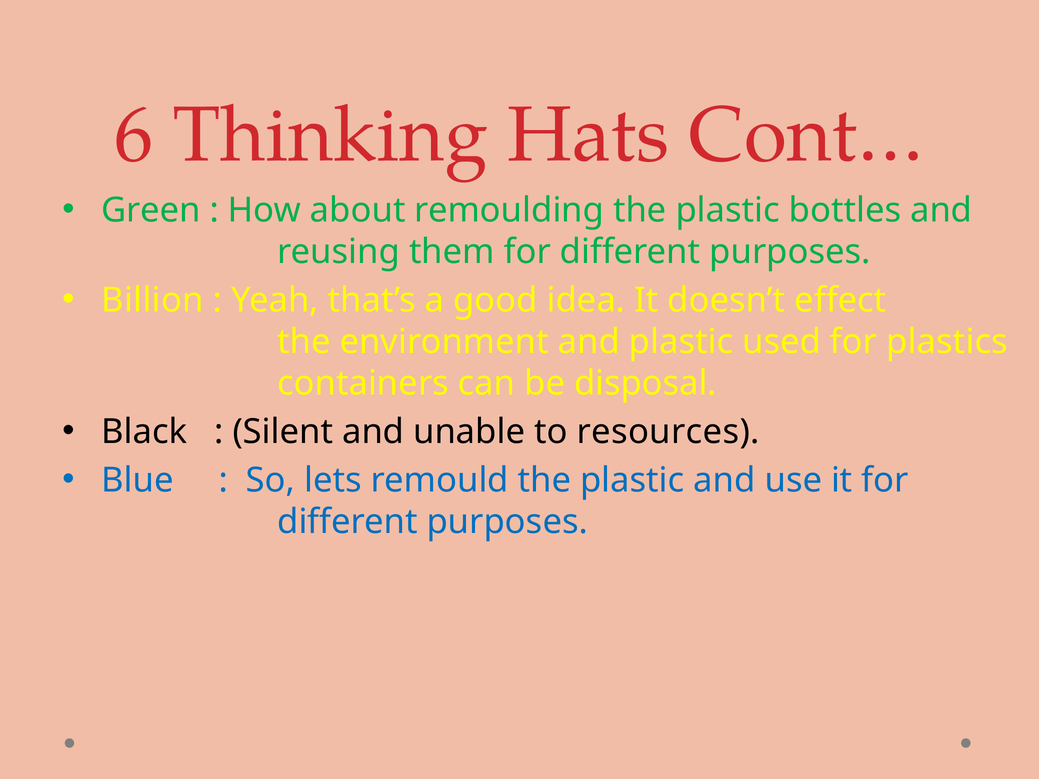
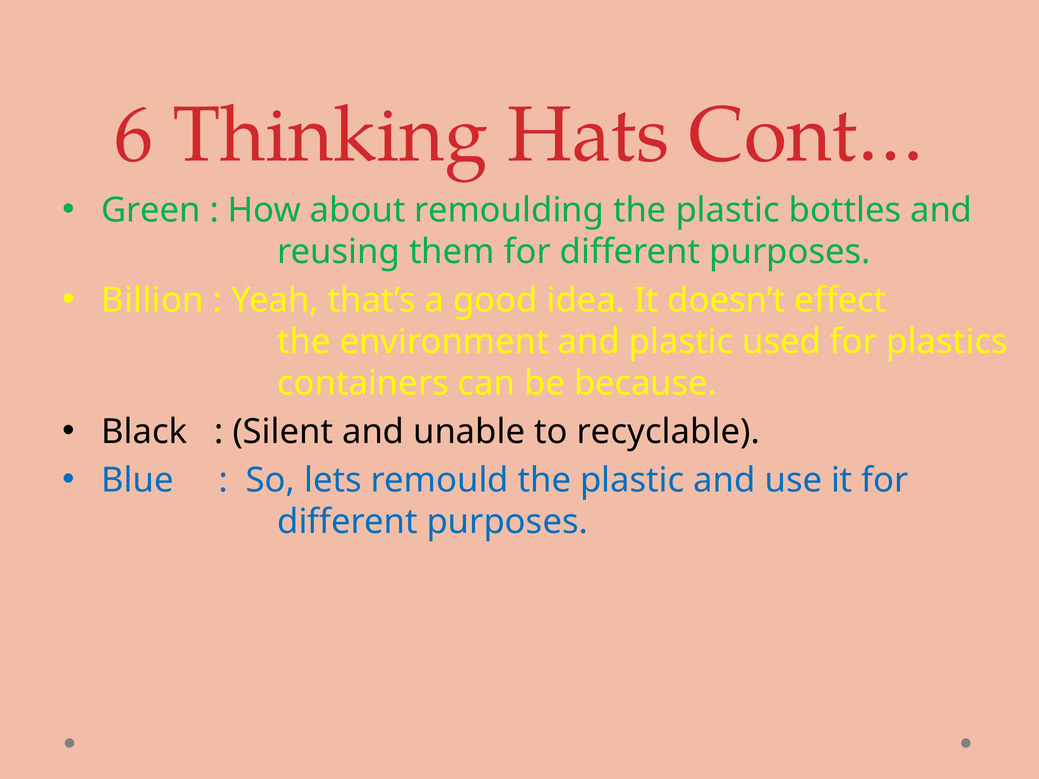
disposal: disposal -> because (645, 383)
resources: resources -> recyclable (668, 432)
